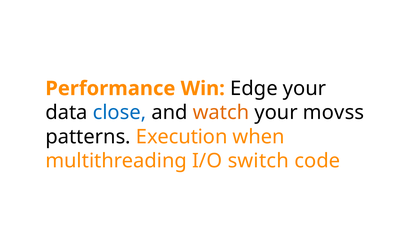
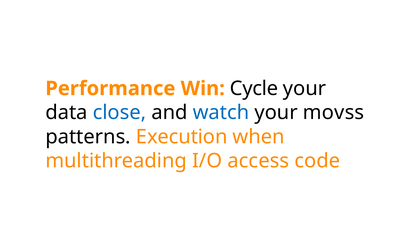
Edge: Edge -> Cycle (254, 89)
watch colour: orange -> blue (221, 113)
switch: switch -> access (258, 161)
